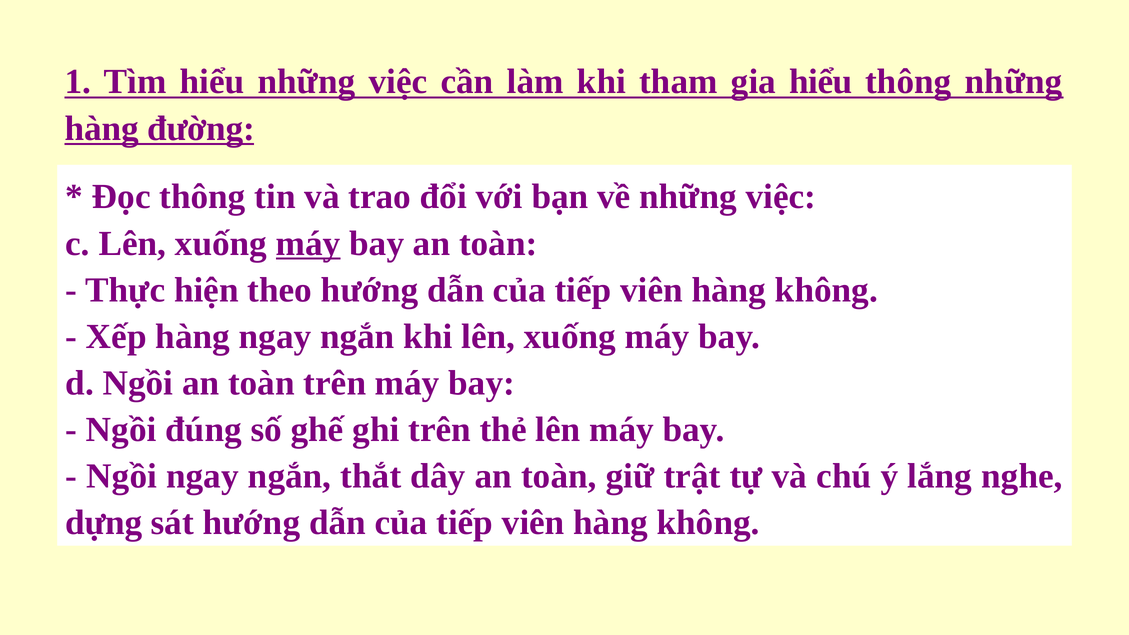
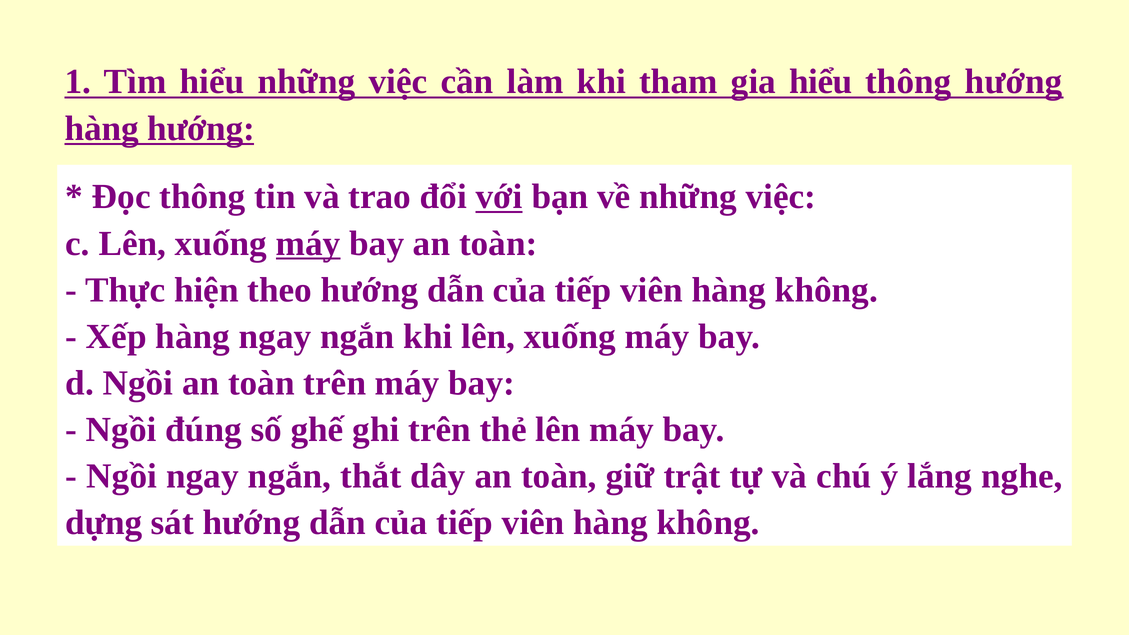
thông những: những -> hướng (1014, 82)
hàng đường: đường -> hướng (201, 128)
với underline: none -> present (499, 197)
